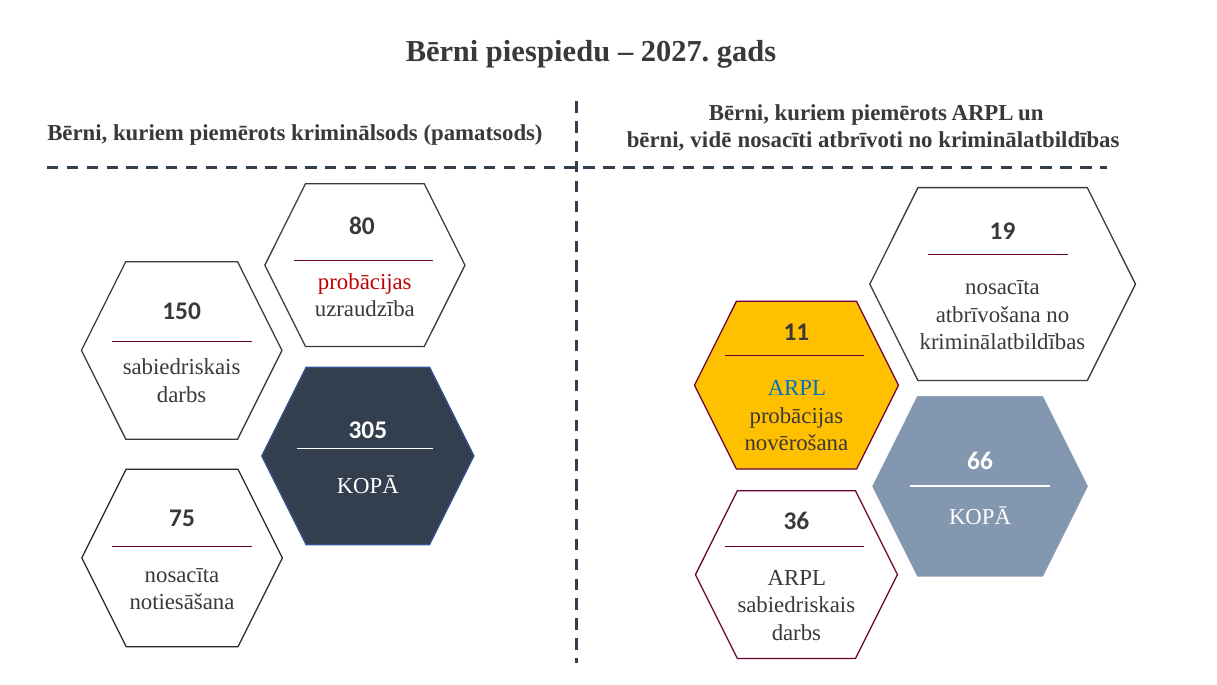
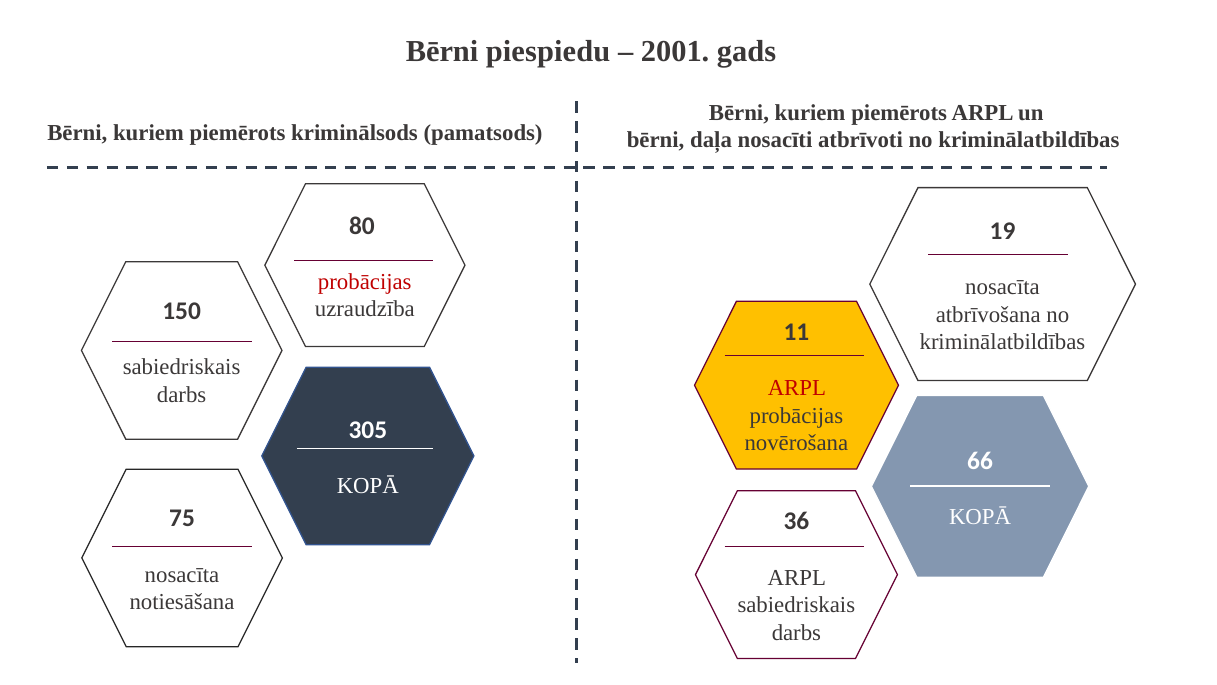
2027: 2027 -> 2001 (675, 51)
vidē: vidē -> daļa (711, 140)
ARPL colour: blue -> red (797, 388)
